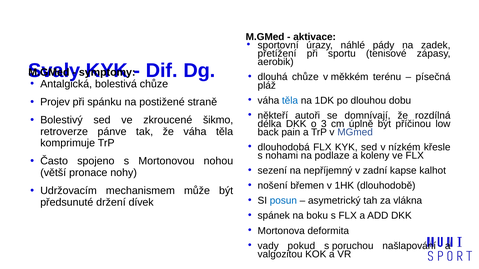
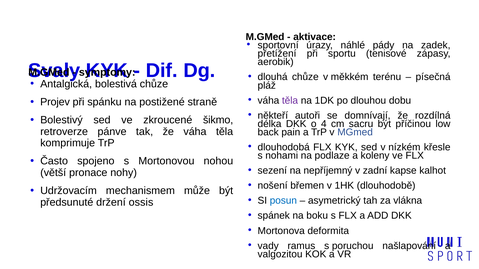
těla colour: blue -> purple (290, 101)
3: 3 -> 4 (324, 124)
úplně: úplně -> sacru (361, 124)
dívek: dívek -> ossis (141, 203)
pokud: pokud -> ramus (301, 246)
